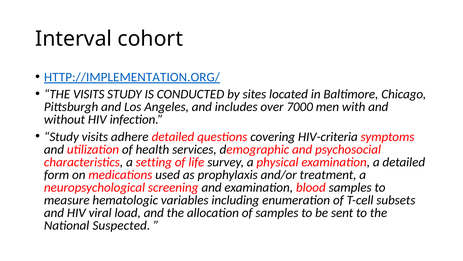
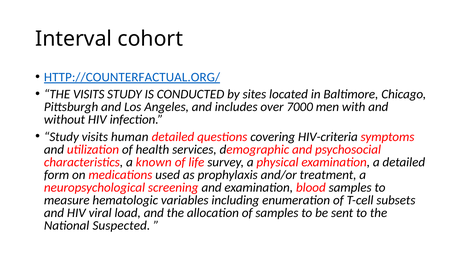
HTTP://IMPLEMENTATION.ORG/: HTTP://IMPLEMENTATION.ORG/ -> HTTP://COUNTERFACTUAL.ORG/ (132, 77)
adhere: adhere -> human (130, 136)
setting: setting -> known (154, 162)
